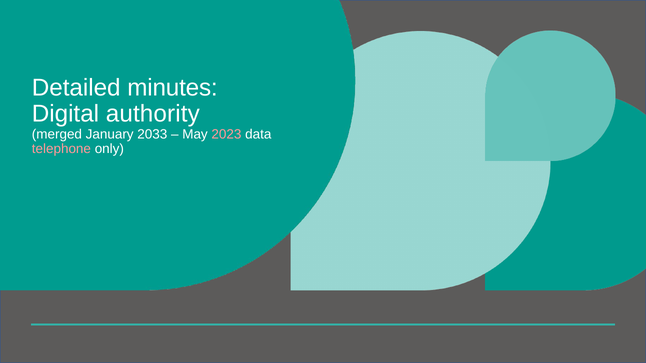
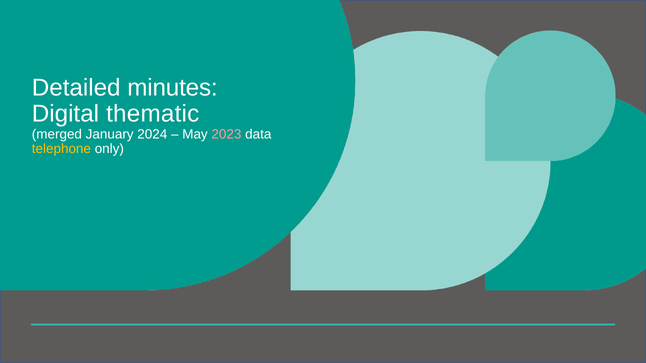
authority: authority -> thematic (153, 114)
2033: 2033 -> 2024 (152, 134)
telephone colour: pink -> yellow (61, 149)
